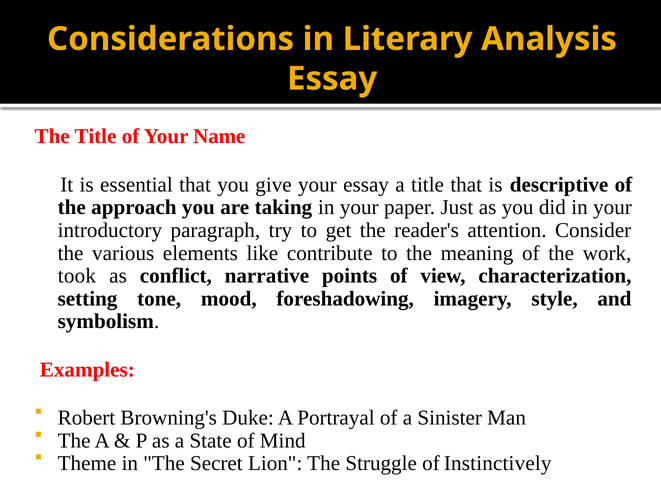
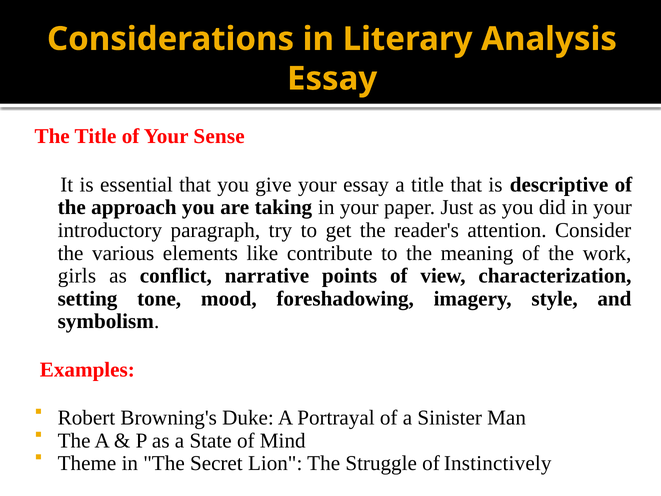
Name: Name -> Sense (219, 136)
took: took -> girls (77, 276)
